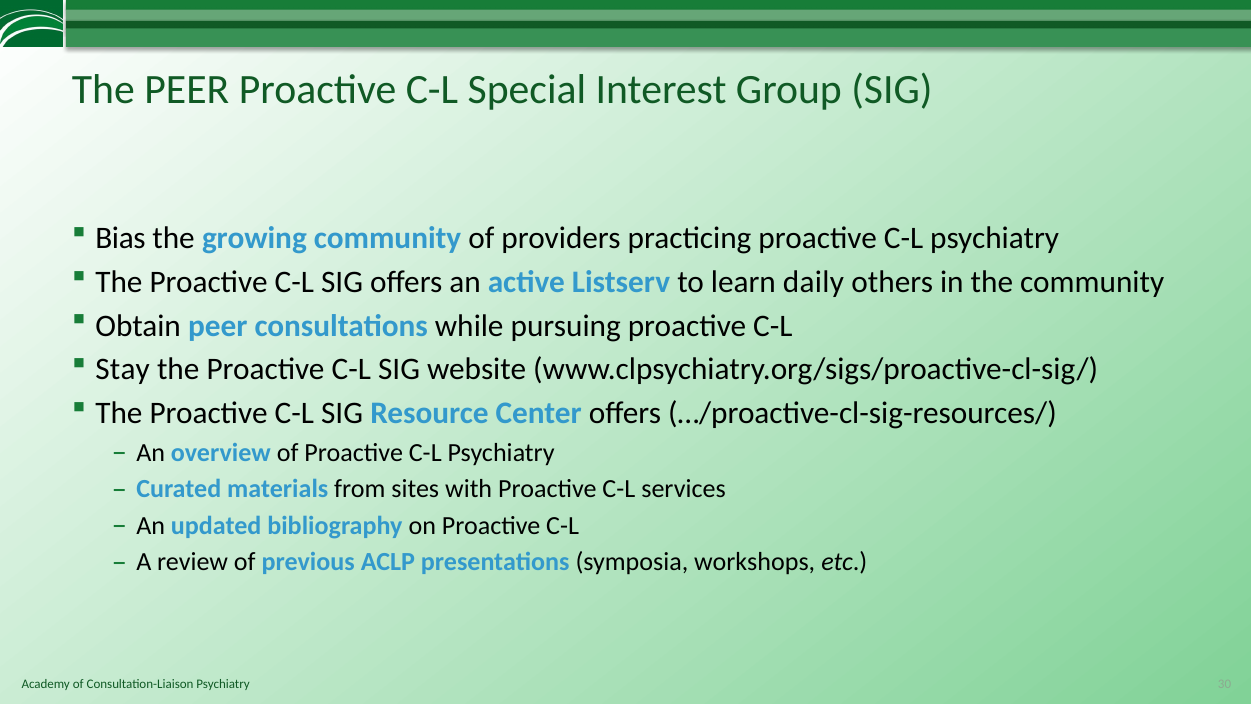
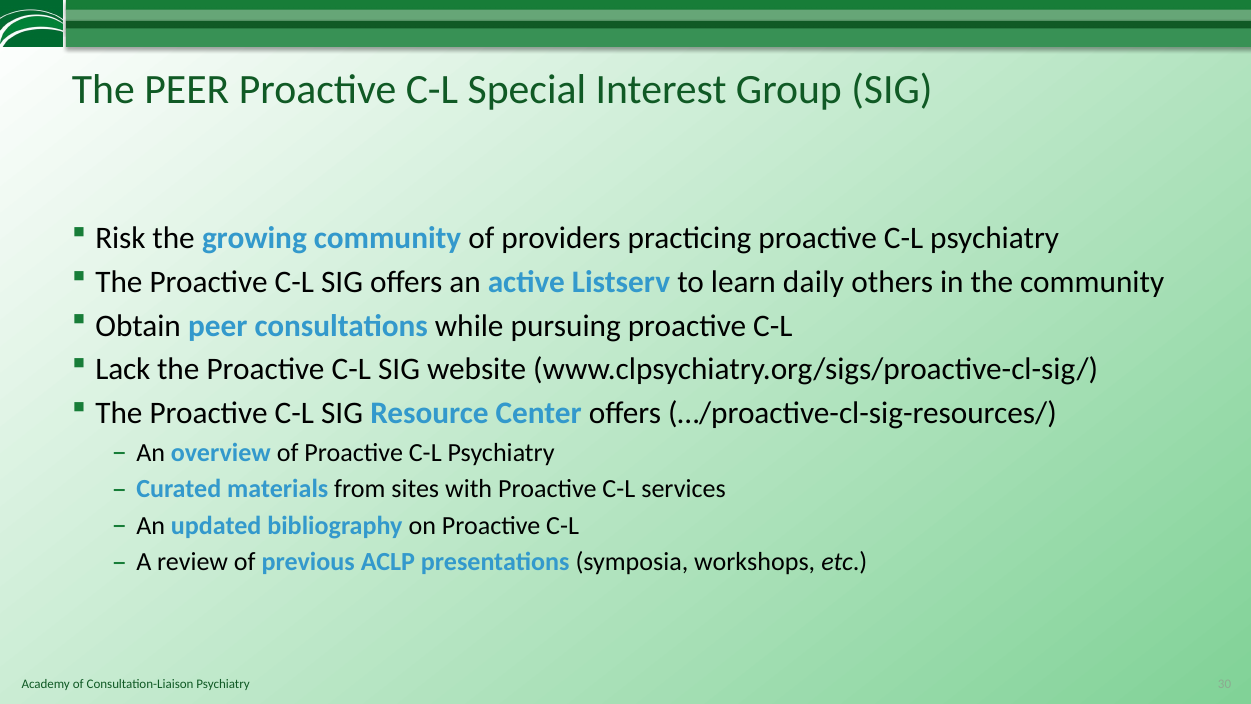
Bias: Bias -> Risk (120, 238)
Stay: Stay -> Lack (123, 369)
